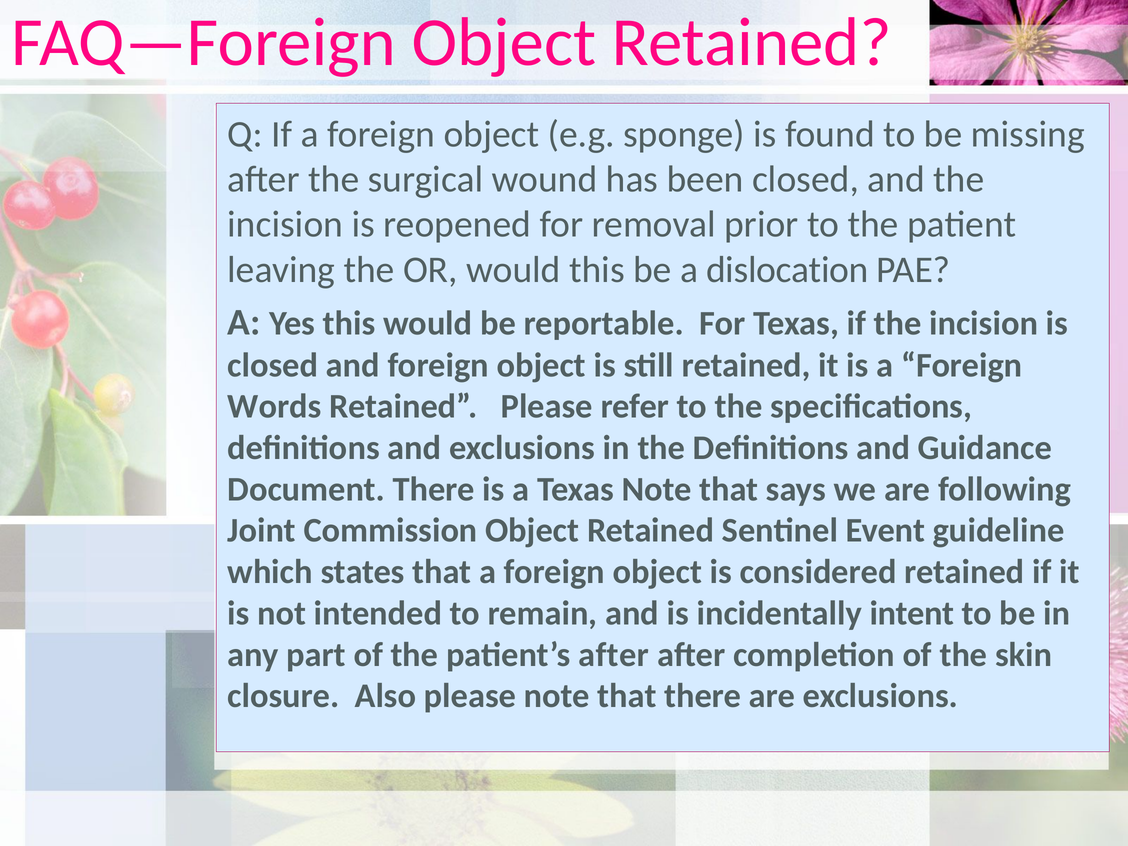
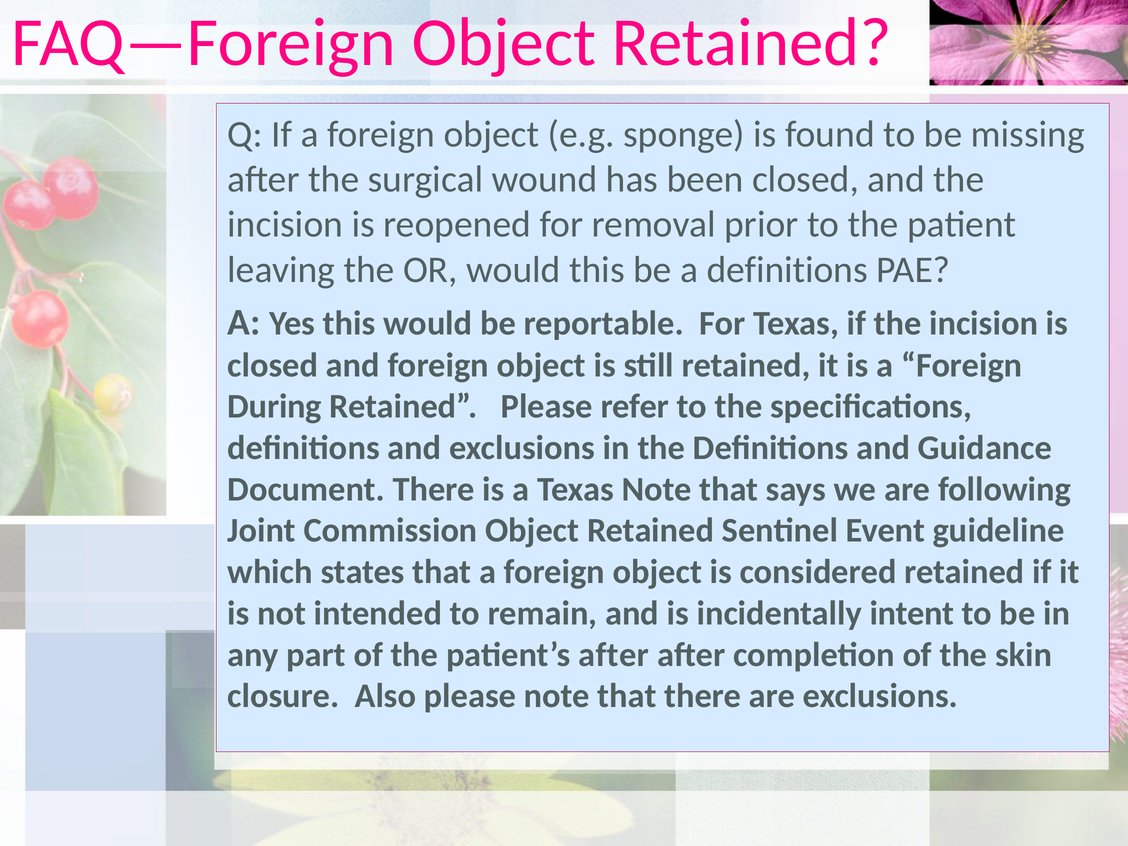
a dislocation: dislocation -> definitions (787, 270)
Words: Words -> During (275, 407)
